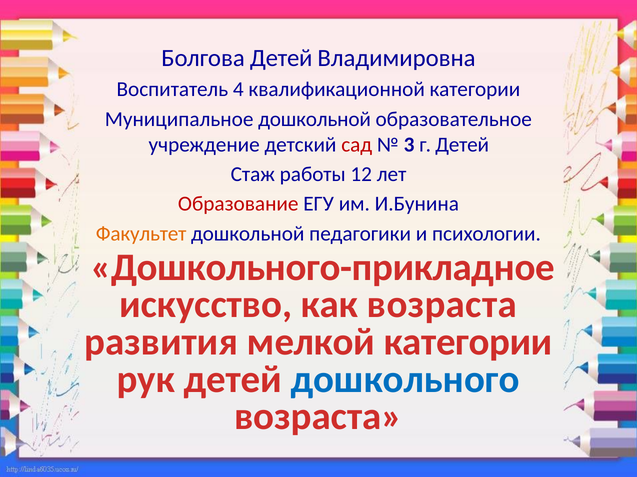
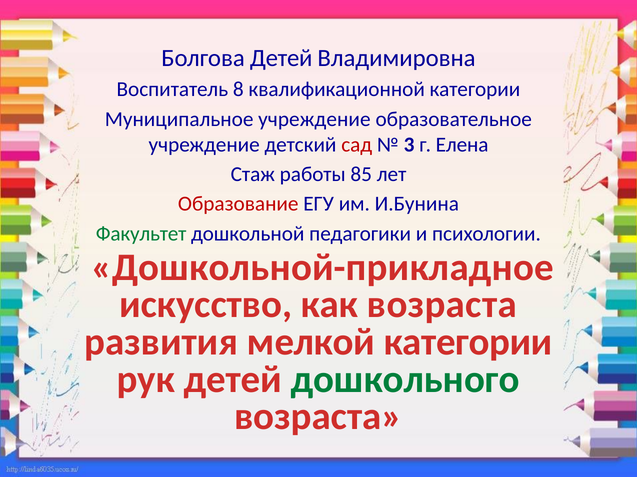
4: 4 -> 8 (238, 90)
Муниципальное дошкольной: дошкольной -> учреждение (314, 119)
г Детей: Детей -> Елена (462, 145)
12: 12 -> 85 (361, 174)
Факультет colour: orange -> green (141, 234)
Дошкольного-прикладное: Дошкольного-прикладное -> Дошкольной-прикладное (322, 268)
дошкольного colour: blue -> green (405, 380)
